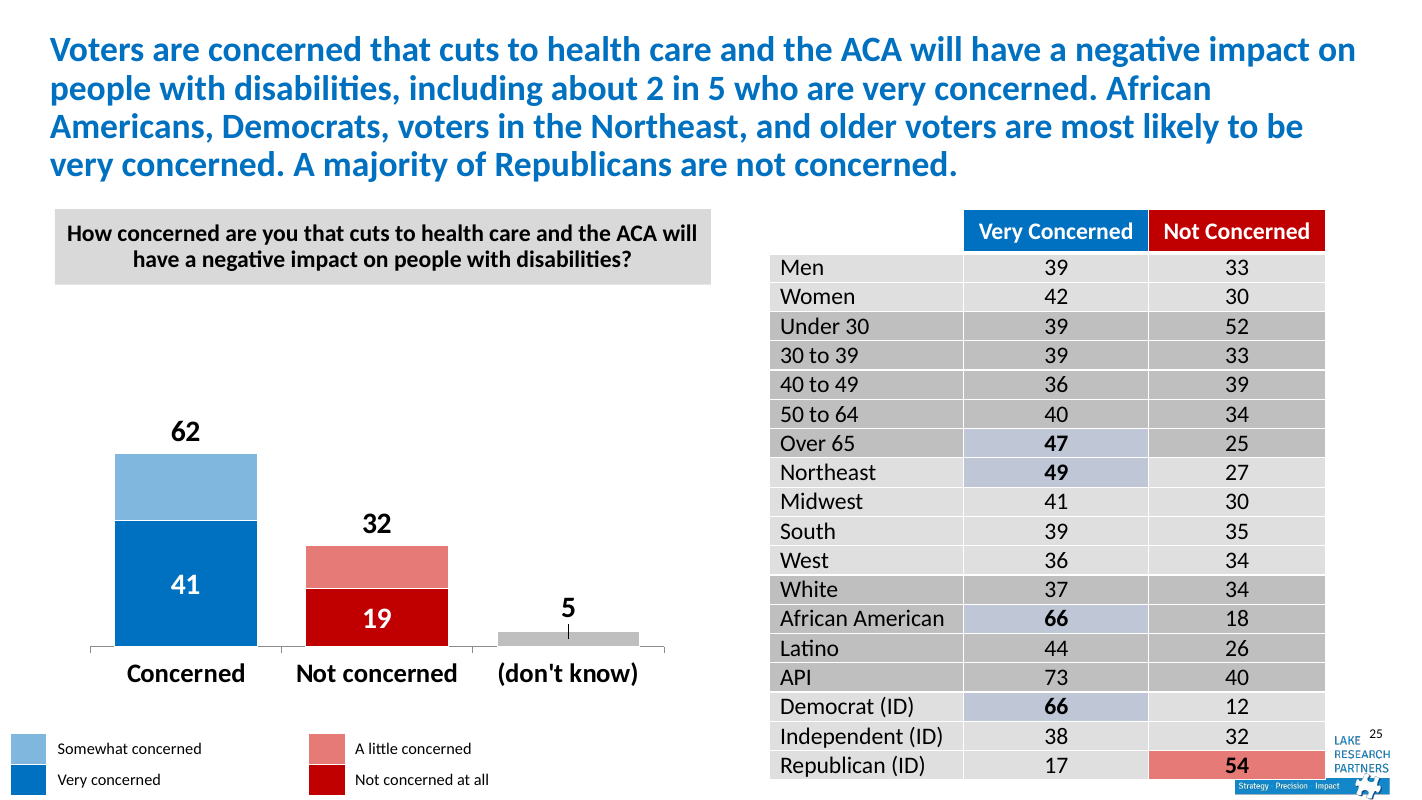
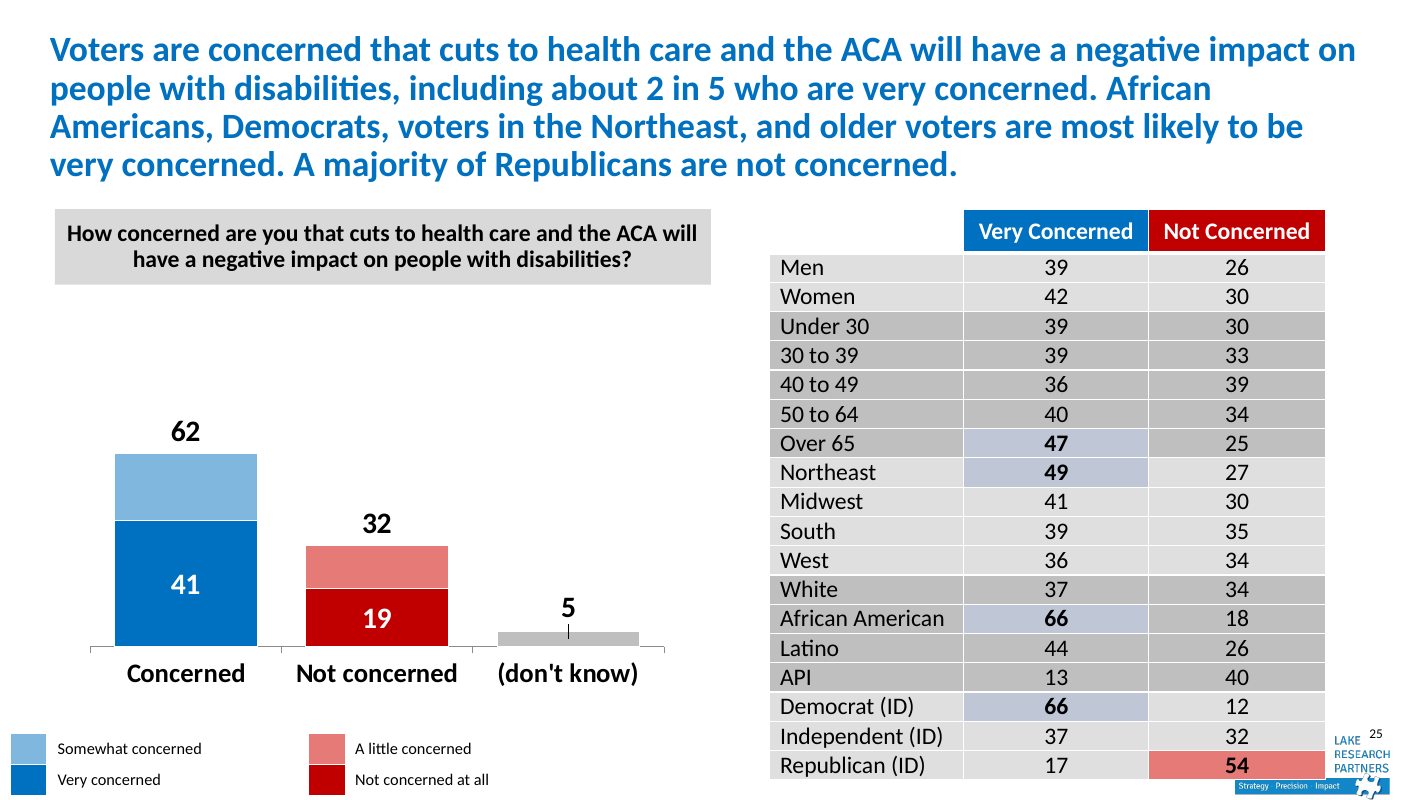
Men 39 33: 33 -> 26 (1237, 268)
39 52: 52 -> 30 (1237, 326)
73: 73 -> 13 (1056, 678)
ID 38: 38 -> 37 (1056, 736)
